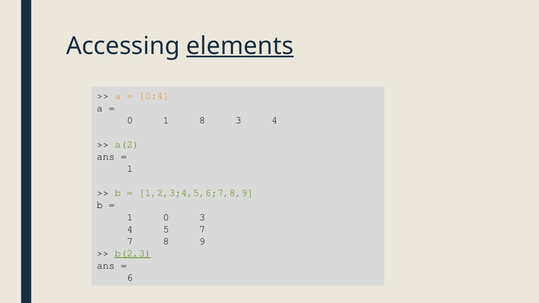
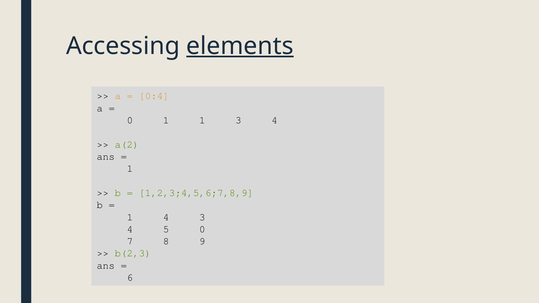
1 8: 8 -> 1 (202, 120)
1 0: 0 -> 4 (166, 217)
5 7: 7 -> 0 (202, 229)
b(2,3 underline: present -> none (133, 253)
